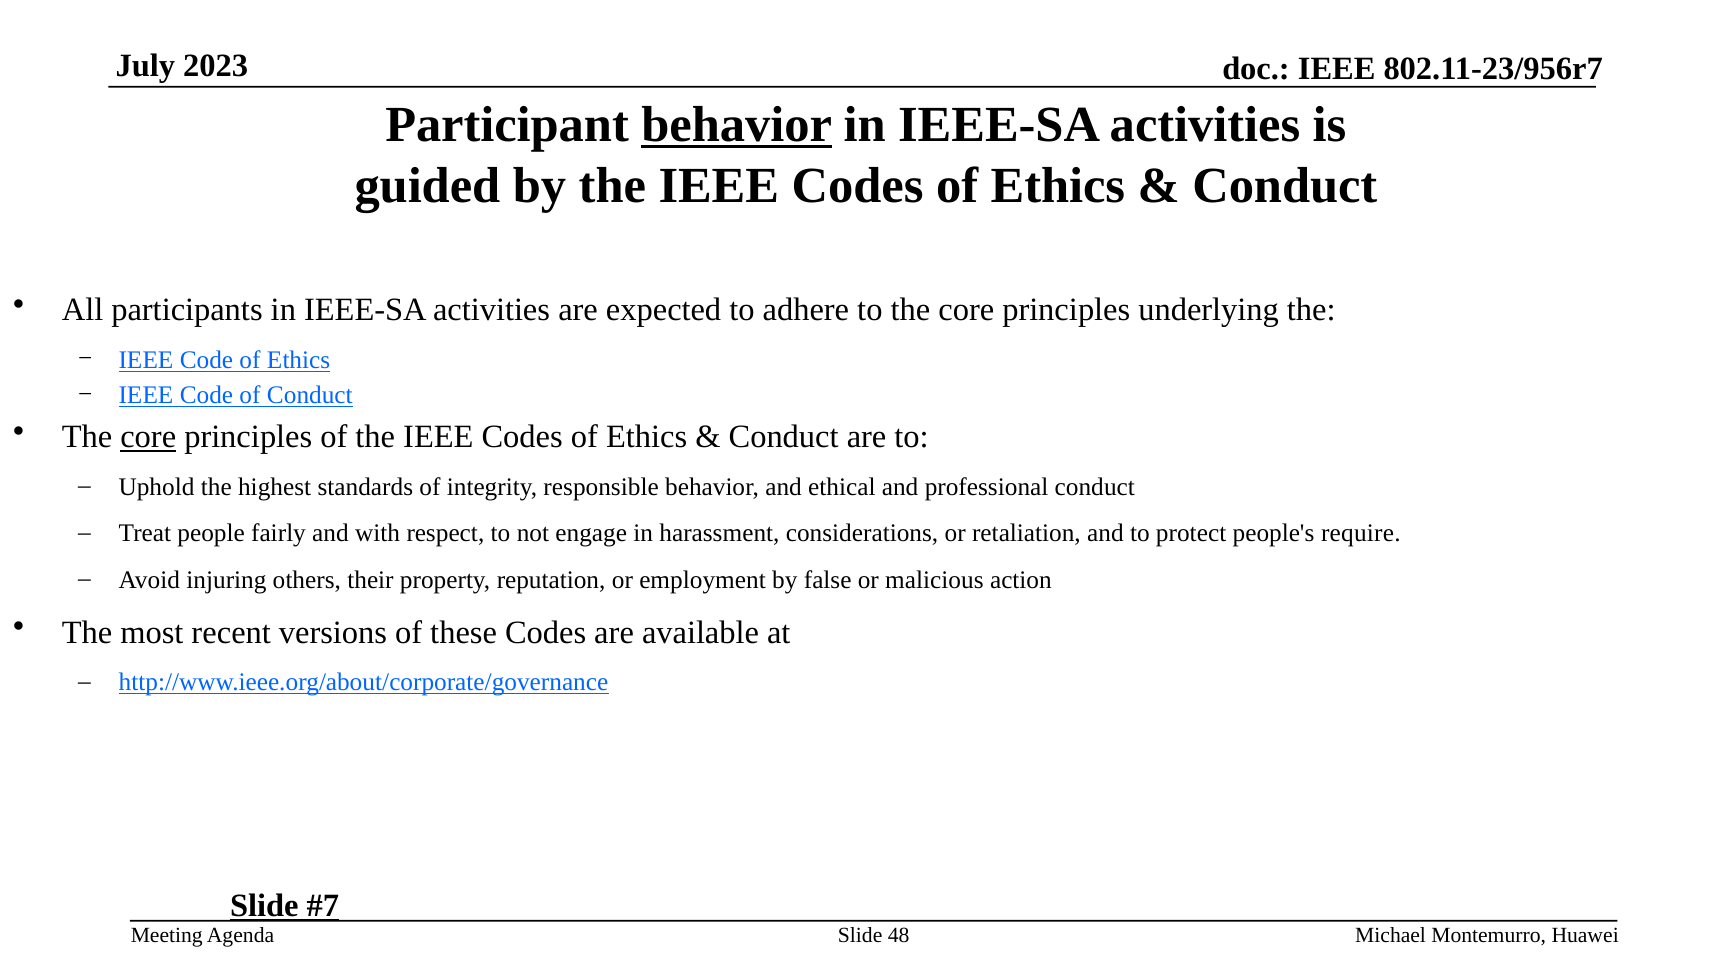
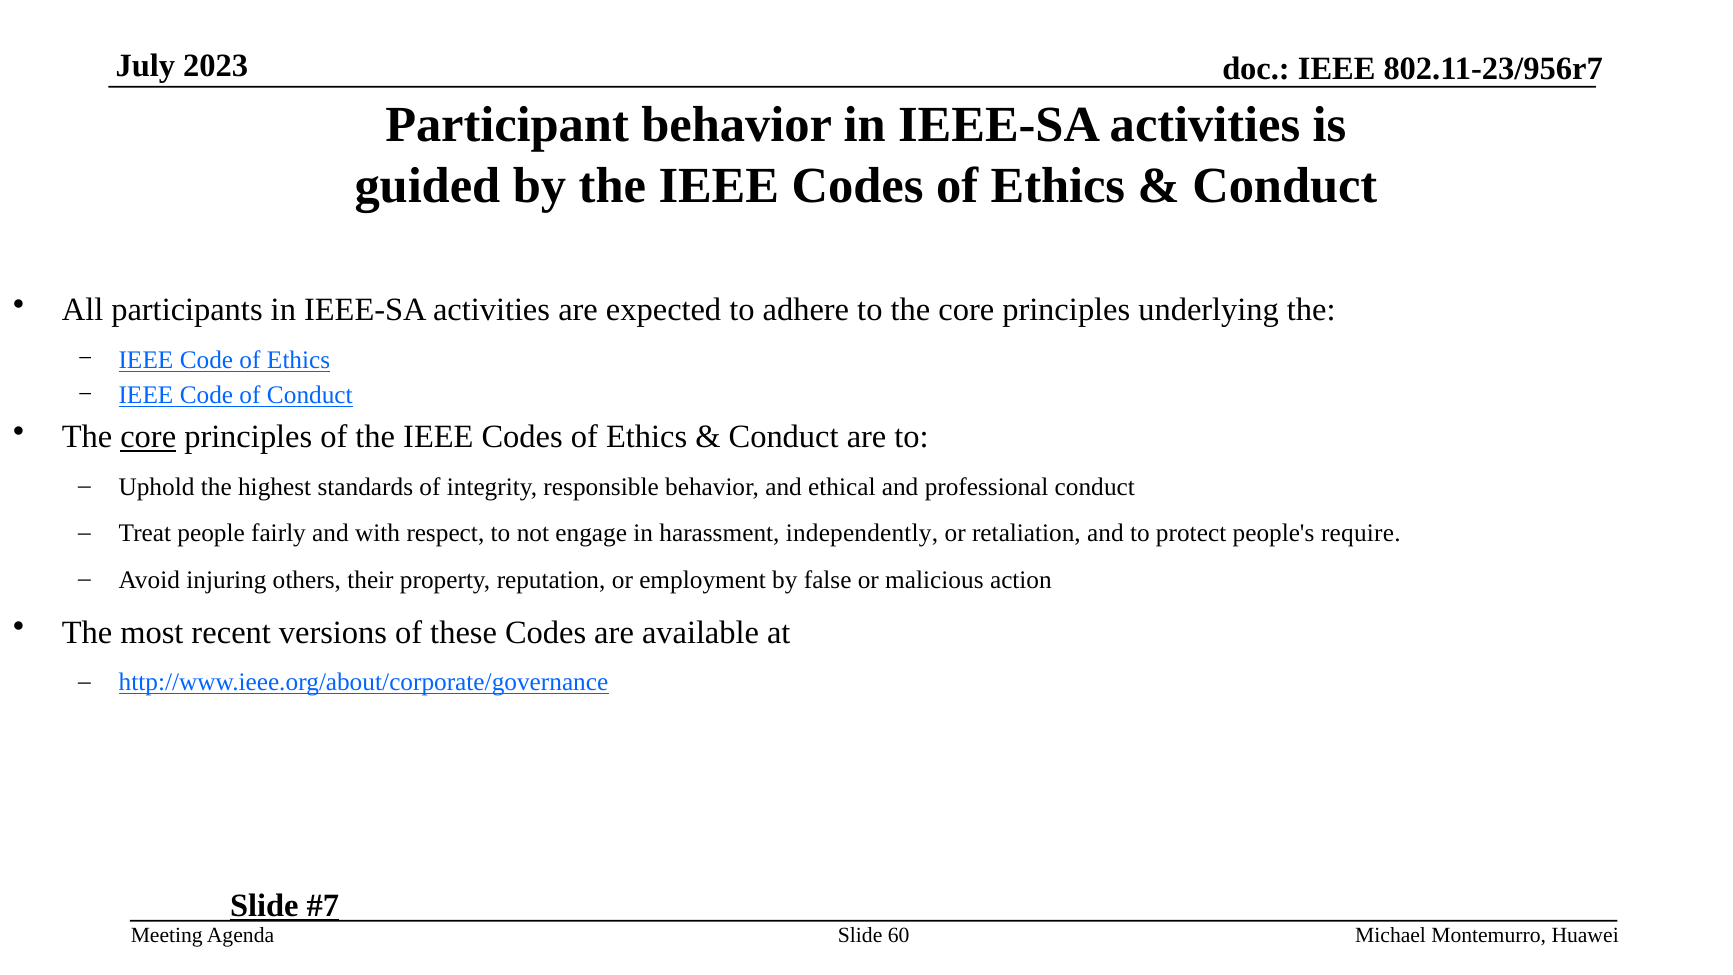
behavior underline: present -> none (737, 125)
considerations: considerations -> independently (862, 533)
48: 48 -> 60 (899, 935)
